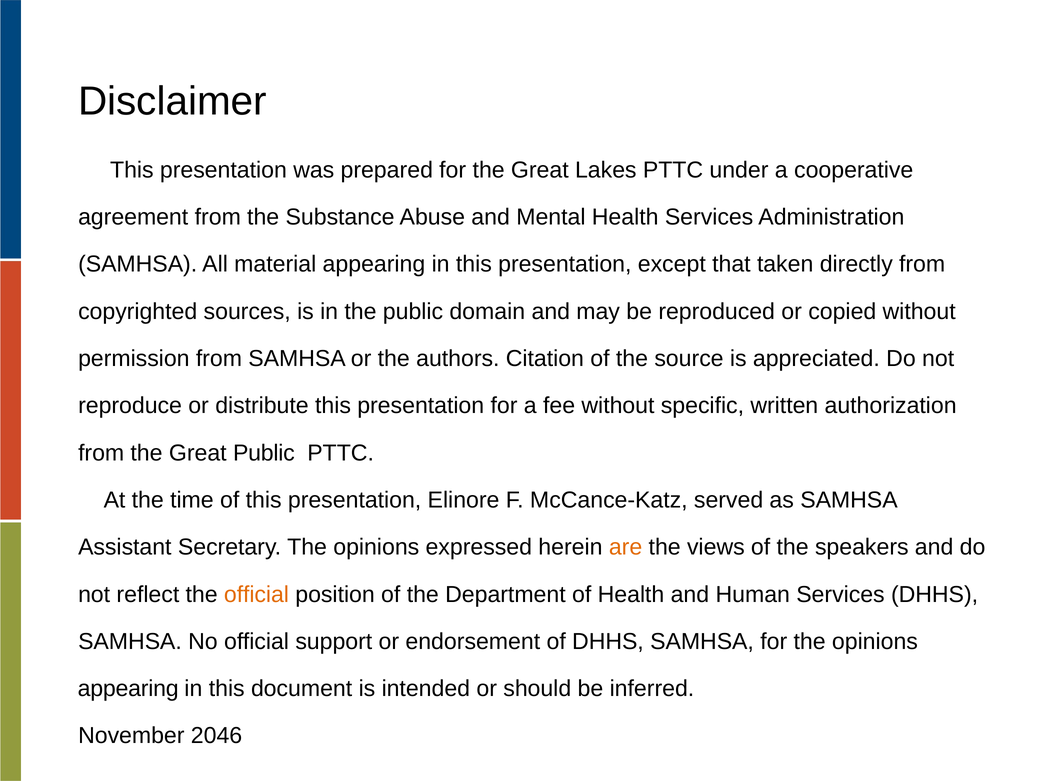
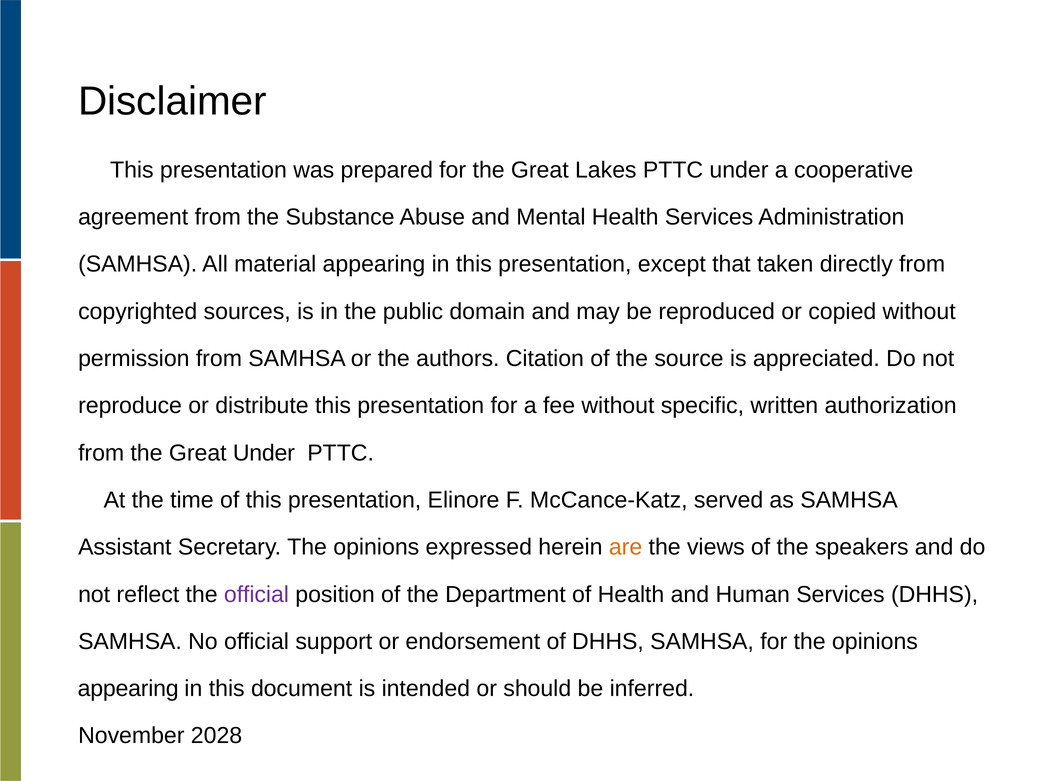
Great Public: Public -> Under (264, 453)
official colour: orange -> purple (256, 594)
2046: 2046 -> 2028 (217, 736)
